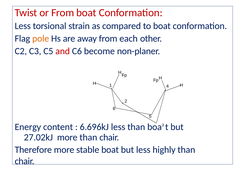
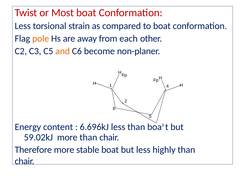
or From: From -> Most (63, 13)
and colour: red -> orange (63, 51)
27.02kJ: 27.02kJ -> 59.02kJ (38, 137)
